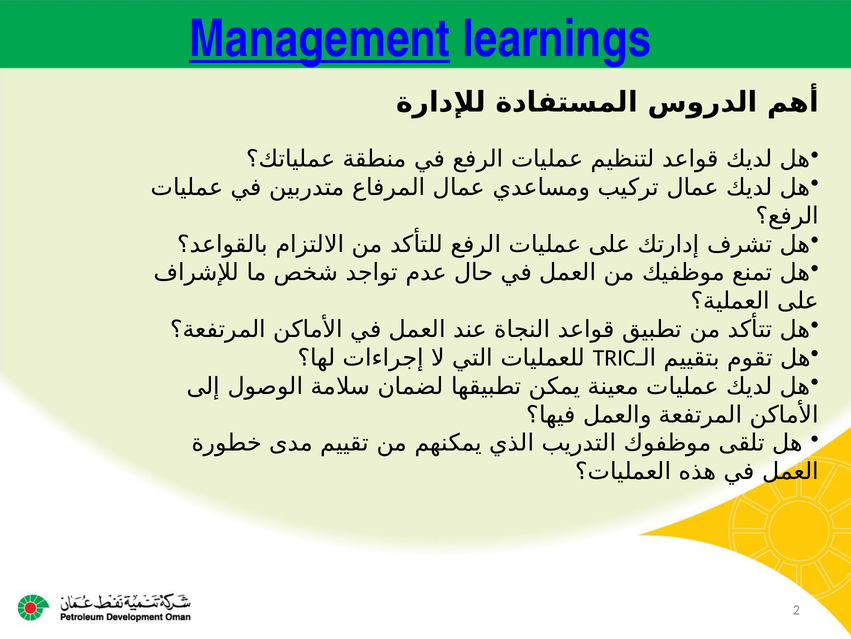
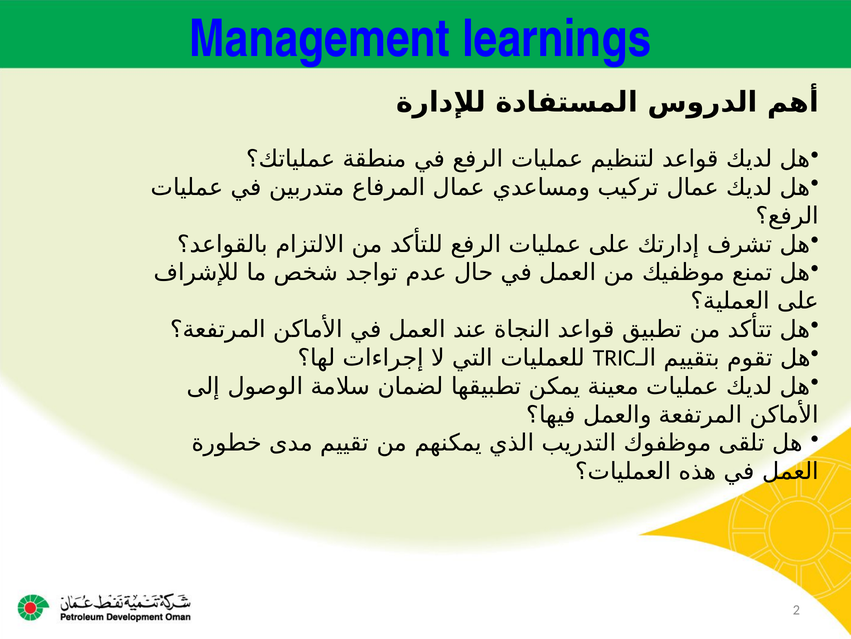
Management underline: present -> none (320, 39)
